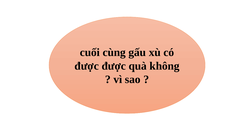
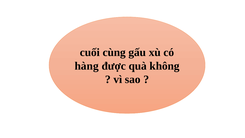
được: được -> hàng (87, 66)
